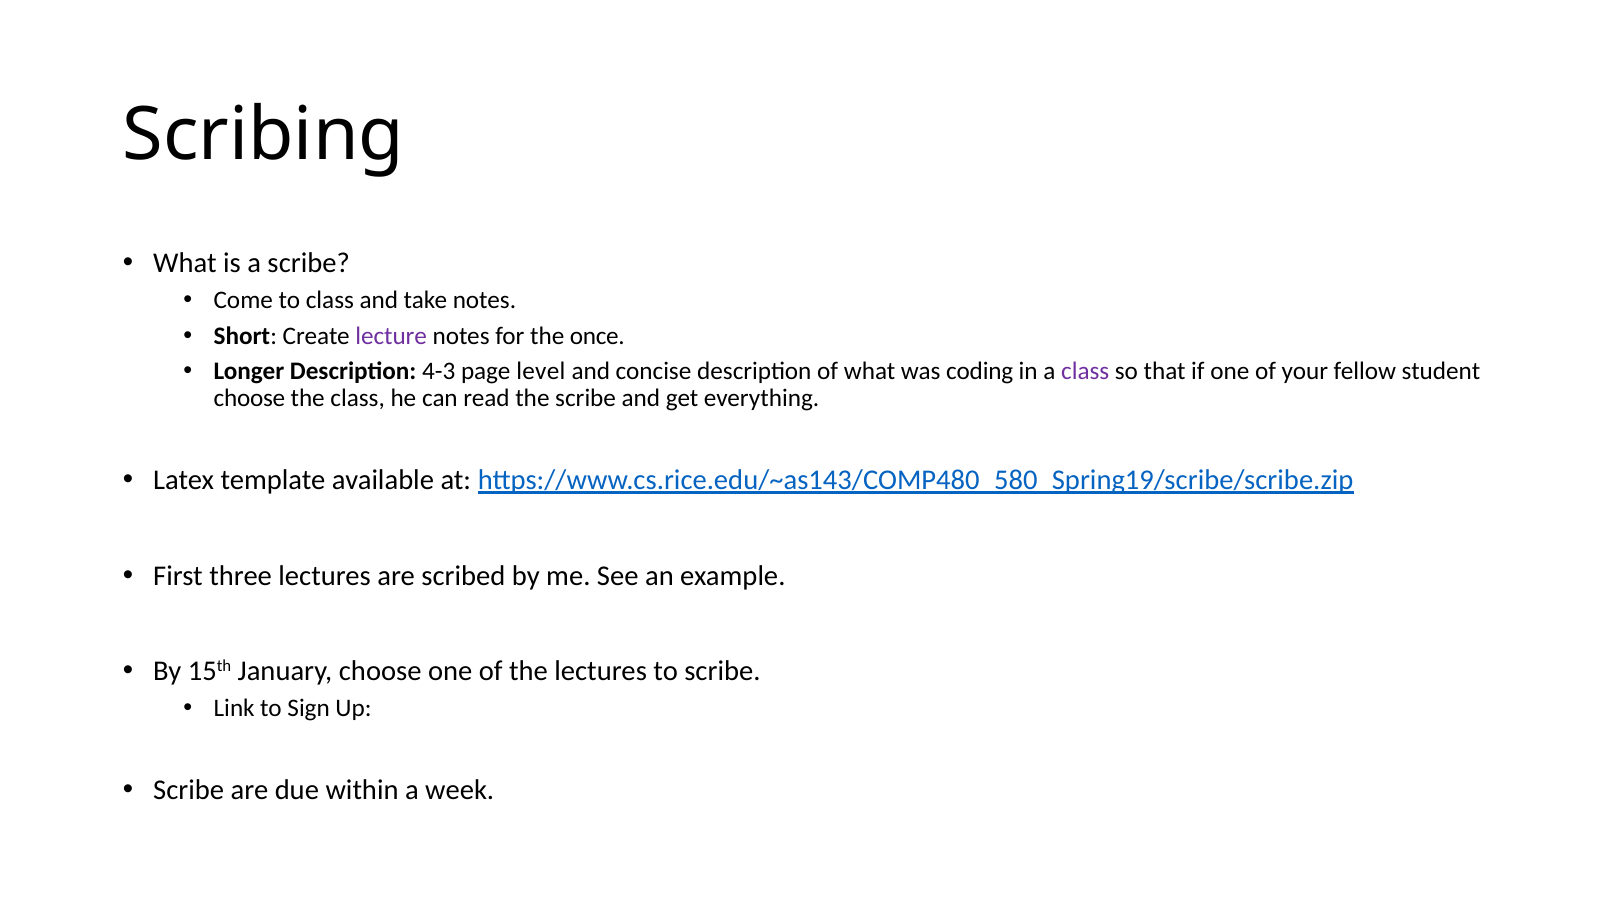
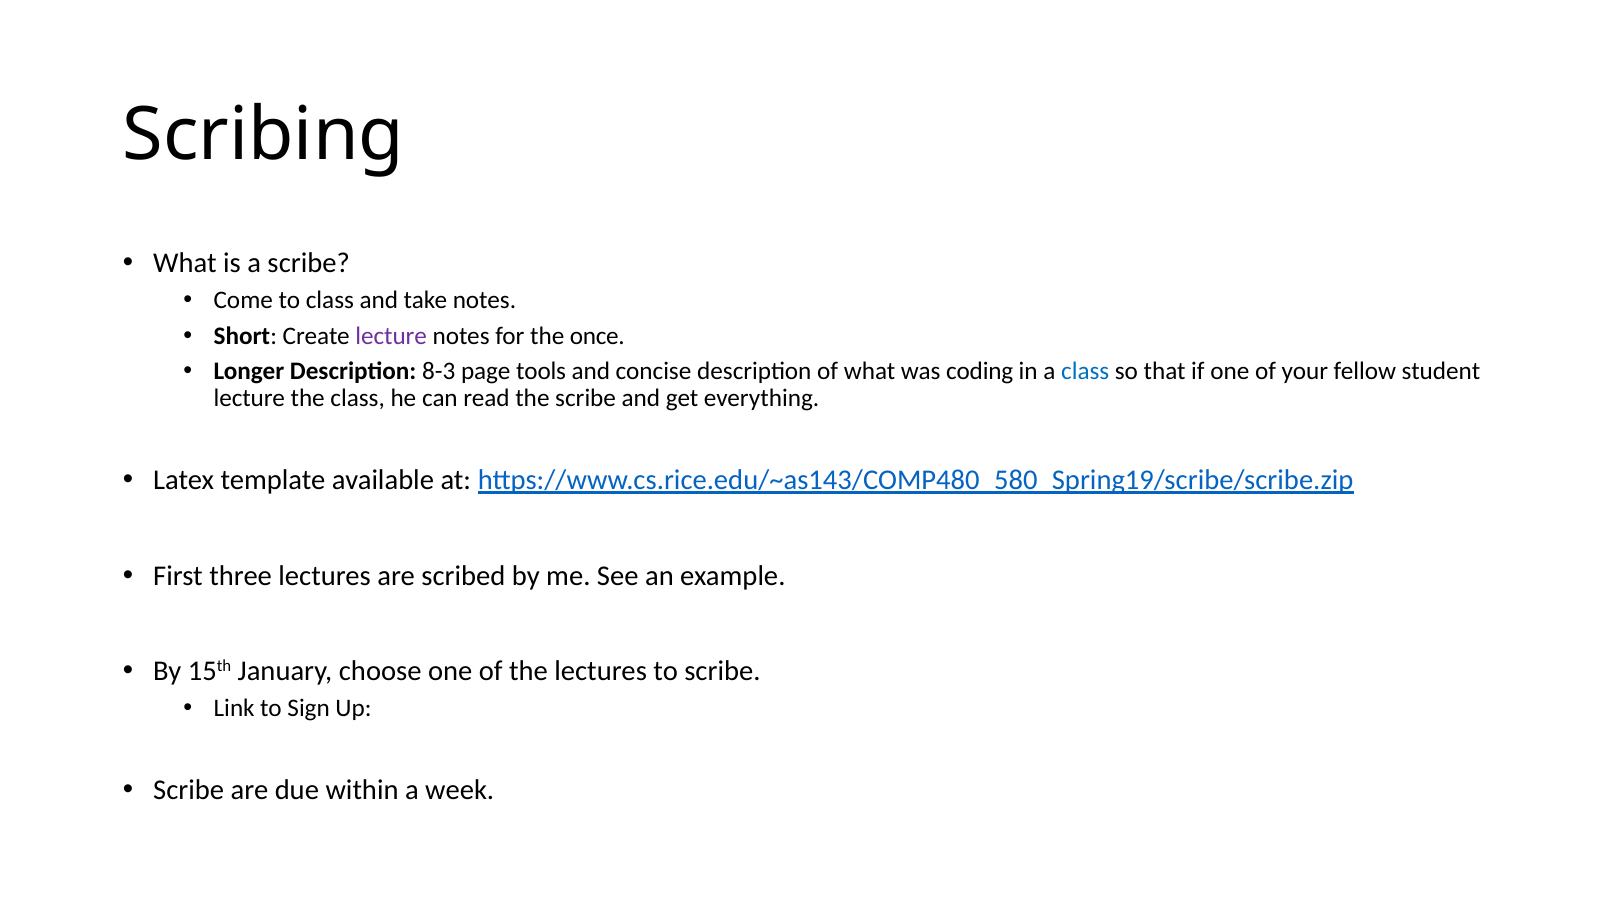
4-3: 4-3 -> 8-3 (439, 372)
level: level -> tools (541, 372)
class colour: purple -> blue (1085, 372)
choose: choose -> lecture (249, 399)
